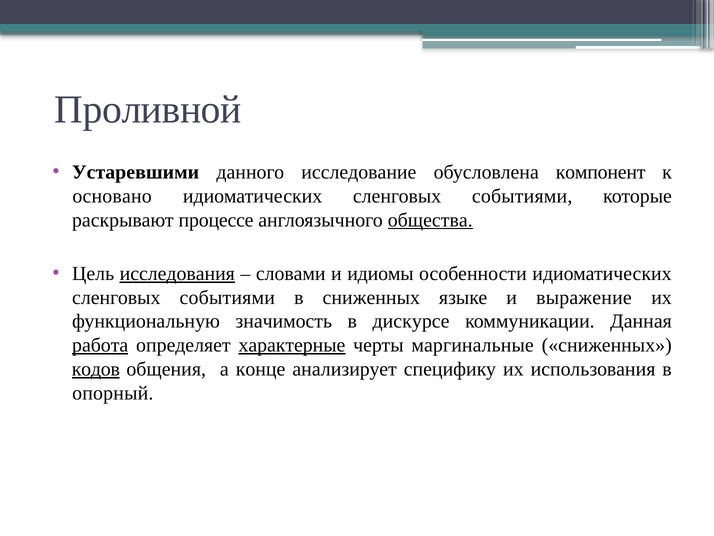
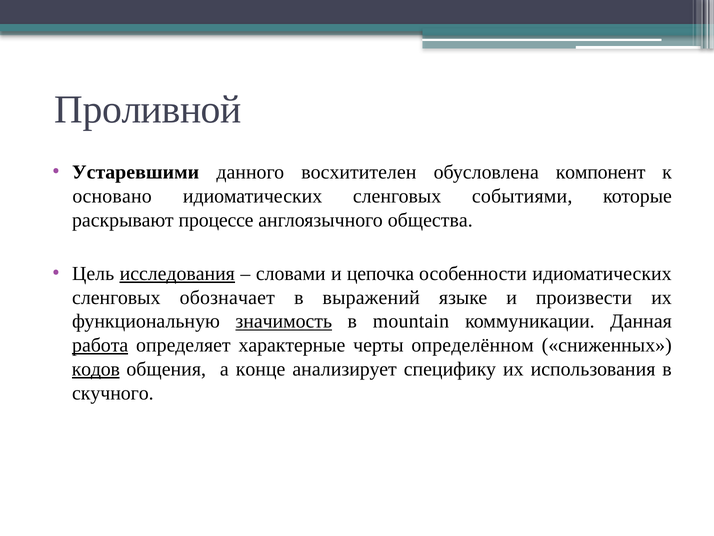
исследование: исследование -> восхитителен (359, 172)
общества underline: present -> none (430, 220)
идиомы: идиомы -> цепочка (380, 273)
событиями: событиями -> обозначает (227, 297)
в сниженных: сниженных -> выражений (371, 297)
выражение: выражение -> произвести (584, 297)
значимость underline: none -> present (284, 321)
дискурсе: дискурсе -> mountain (411, 321)
характерные underline: present -> none (292, 345)
маргинальные: маргинальные -> определённом (473, 345)
опорный: опорный -> скучного (113, 393)
